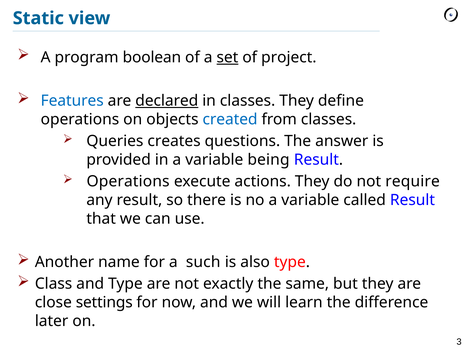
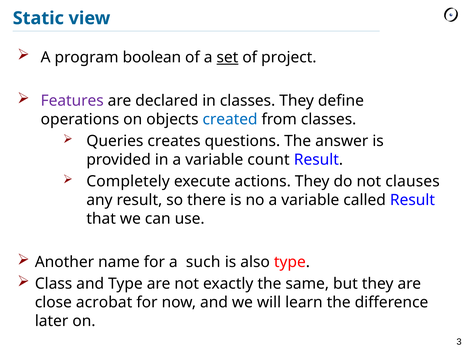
Features colour: blue -> purple (72, 101)
declared underline: present -> none (167, 101)
being: being -> count (269, 160)
Operations: Operations -> Completely (128, 182)
require: require -> clauses (413, 182)
settings: settings -> acrobat (104, 303)
